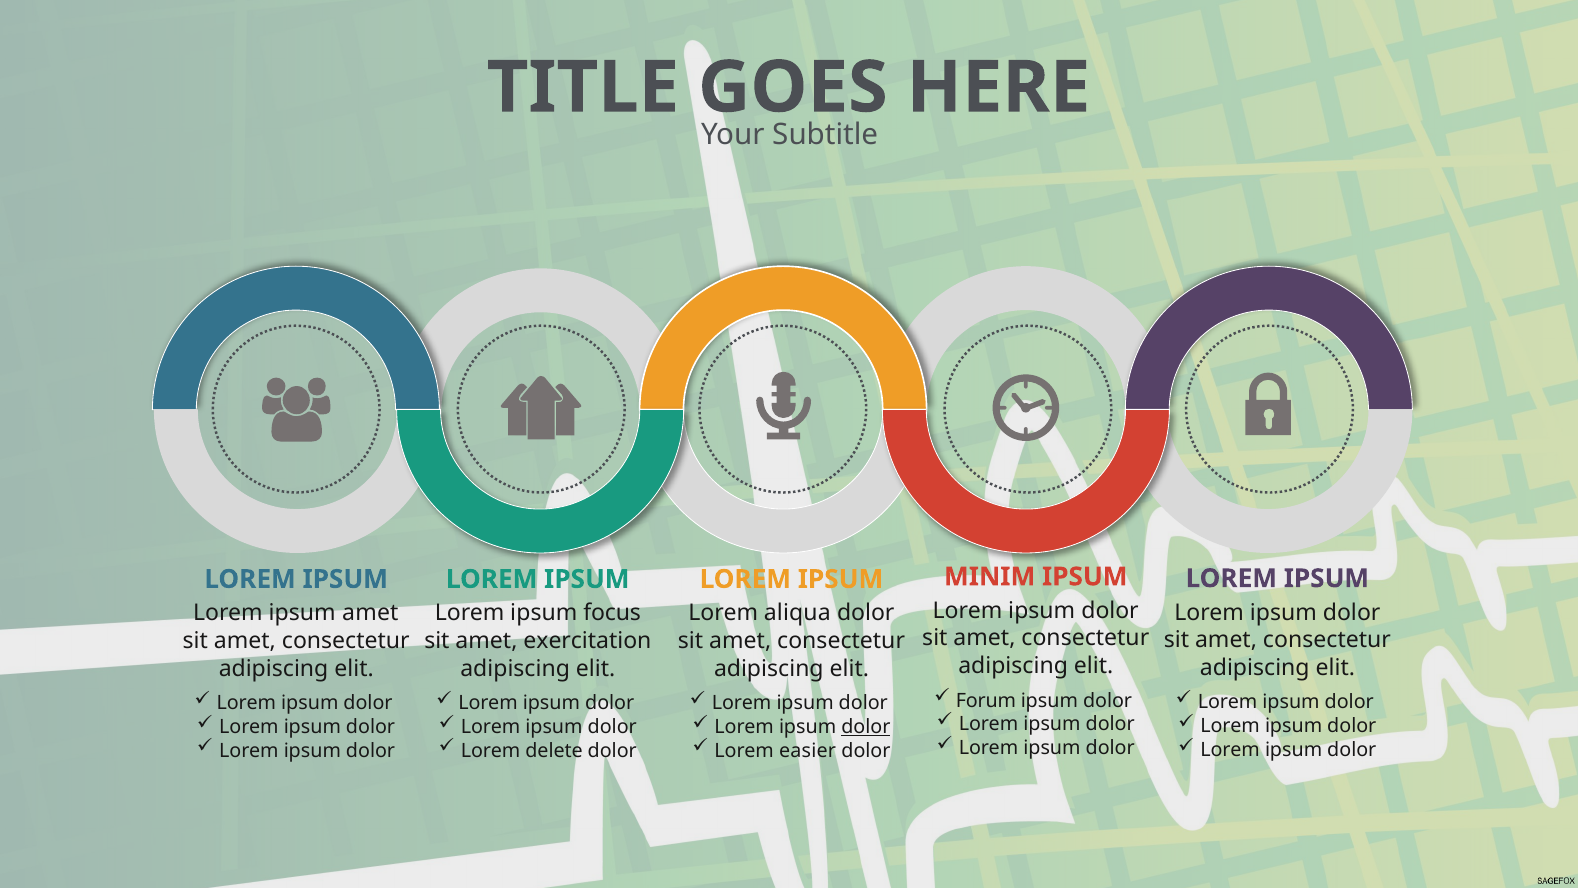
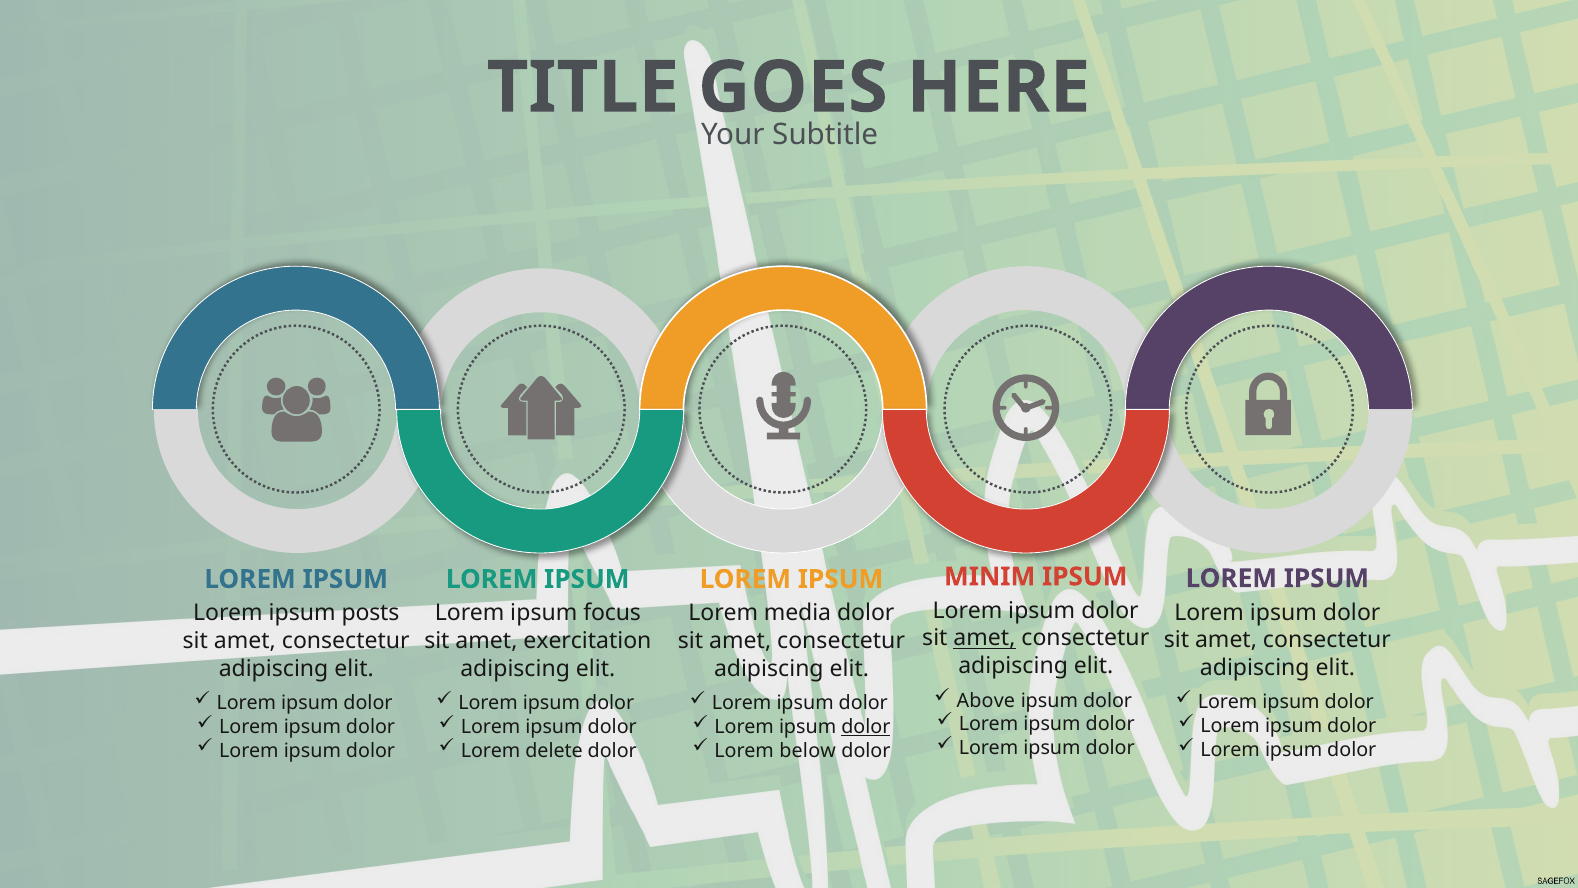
ipsum amet: amet -> posts (371, 613)
aliqua: aliqua -> media (797, 613)
amet underline: none -> present (984, 638)
Forum: Forum -> Above (986, 700)
easier: easier -> below (808, 750)
